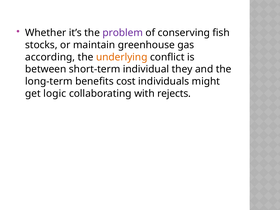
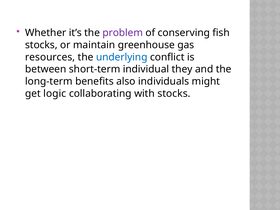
according: according -> resources (50, 57)
underlying colour: orange -> blue (122, 57)
cost: cost -> also (126, 81)
with rejects: rejects -> stocks (174, 93)
